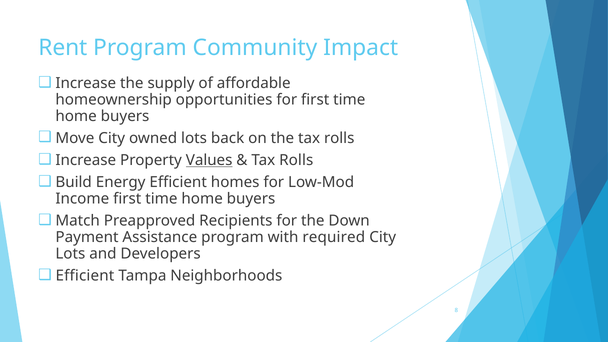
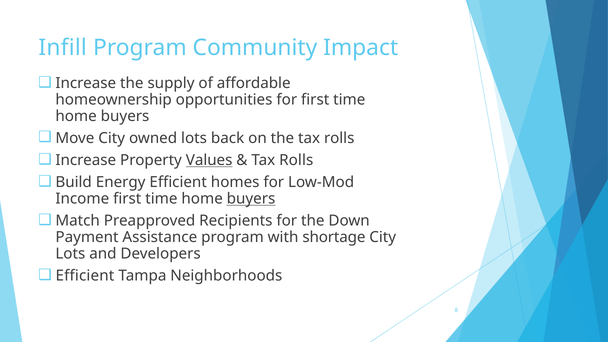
Rent: Rent -> Infill (63, 48)
buyers underline: none -> present (251, 199)
required: required -> shortage (334, 237)
